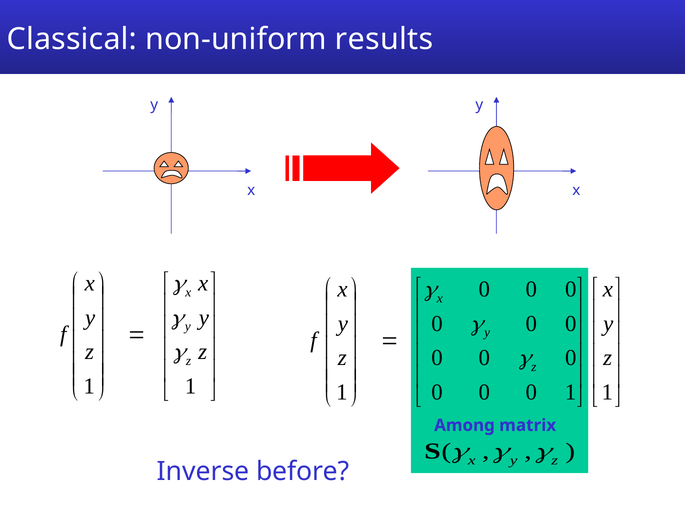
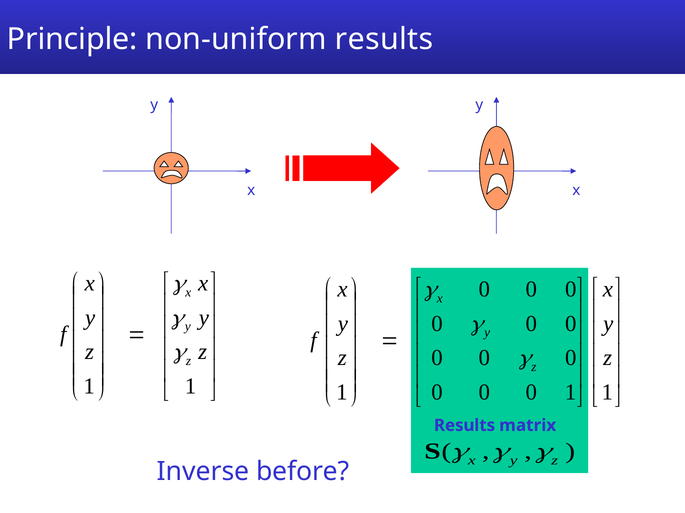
Classical: Classical -> Principle (72, 39)
Among: Among -> Results (465, 426)
